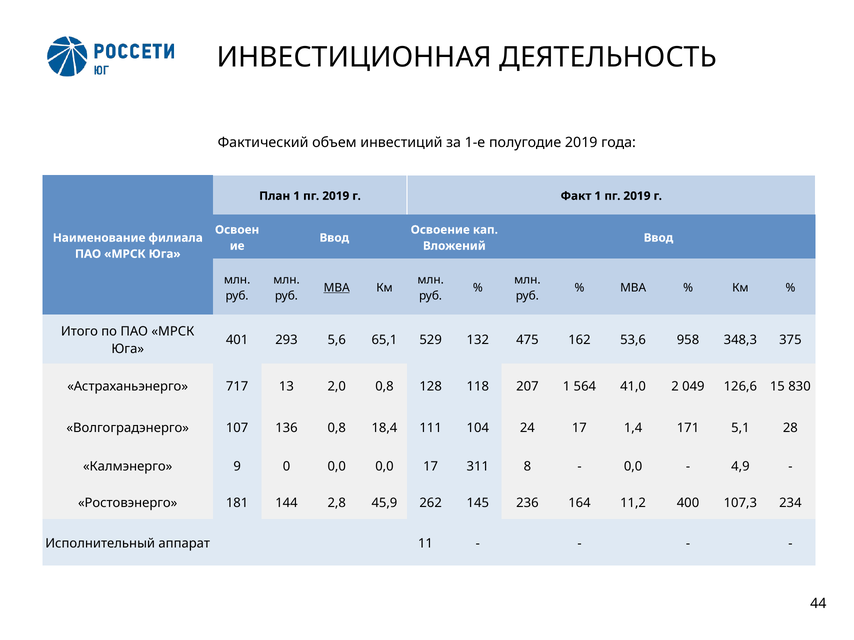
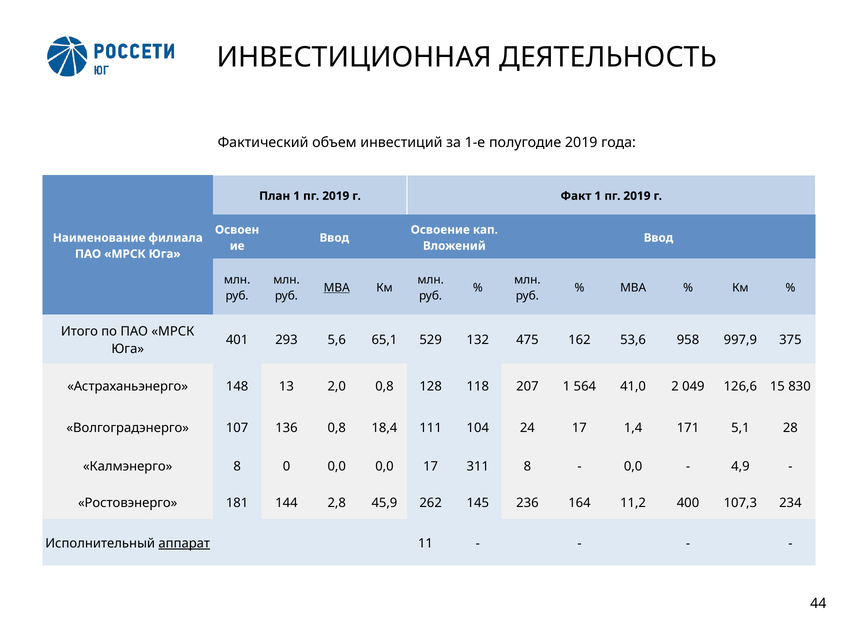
348,3: 348,3 -> 997,9 (740, 340)
717: 717 -> 148 (237, 387)
Калмэнерго 9: 9 -> 8 (237, 467)
аппарат underline: none -> present (184, 544)
